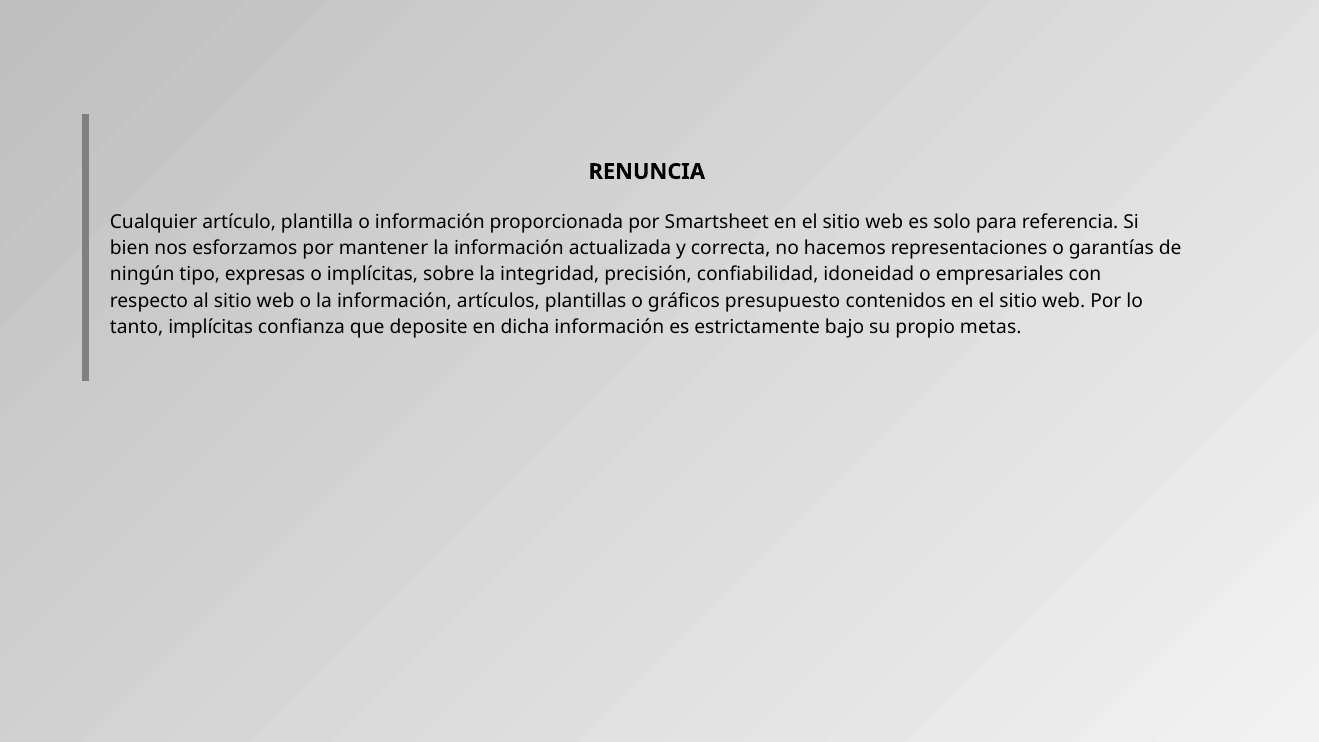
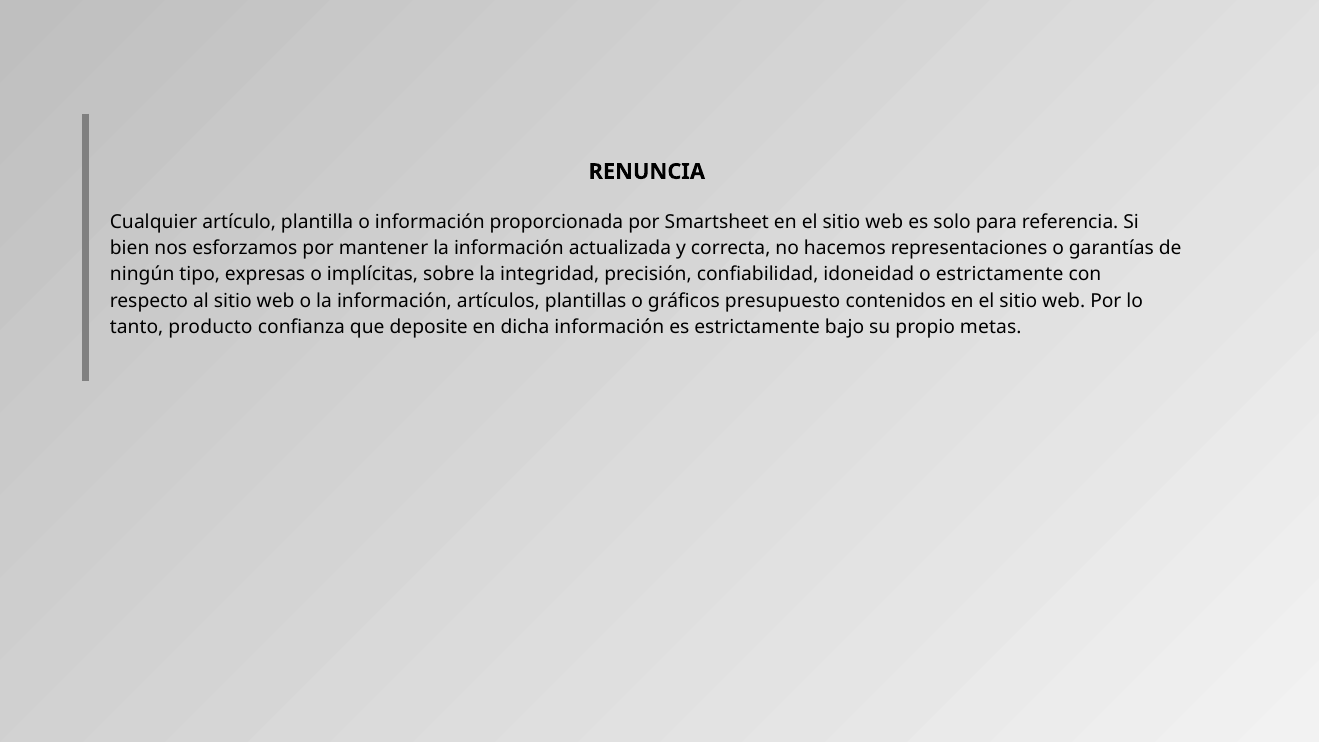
o empresariales: empresariales -> estrictamente (1000, 274)
tanto implícitas: implícitas -> producto (210, 327)
